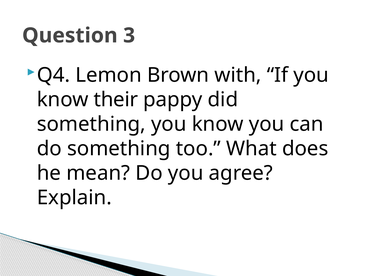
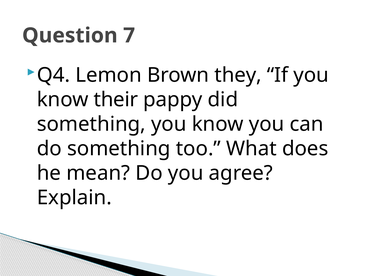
3: 3 -> 7 (129, 36)
with: with -> they (238, 75)
